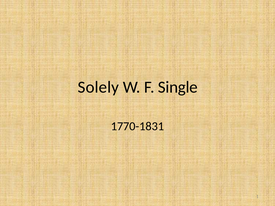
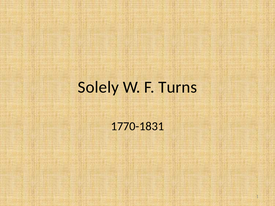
Single: Single -> Turns (178, 87)
